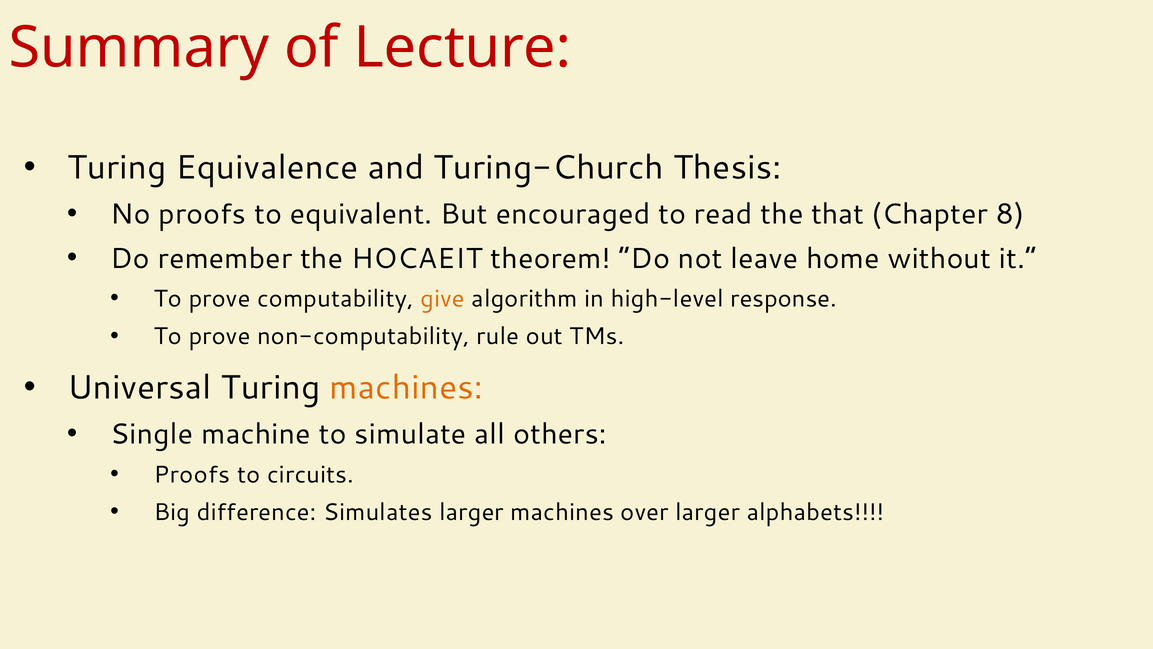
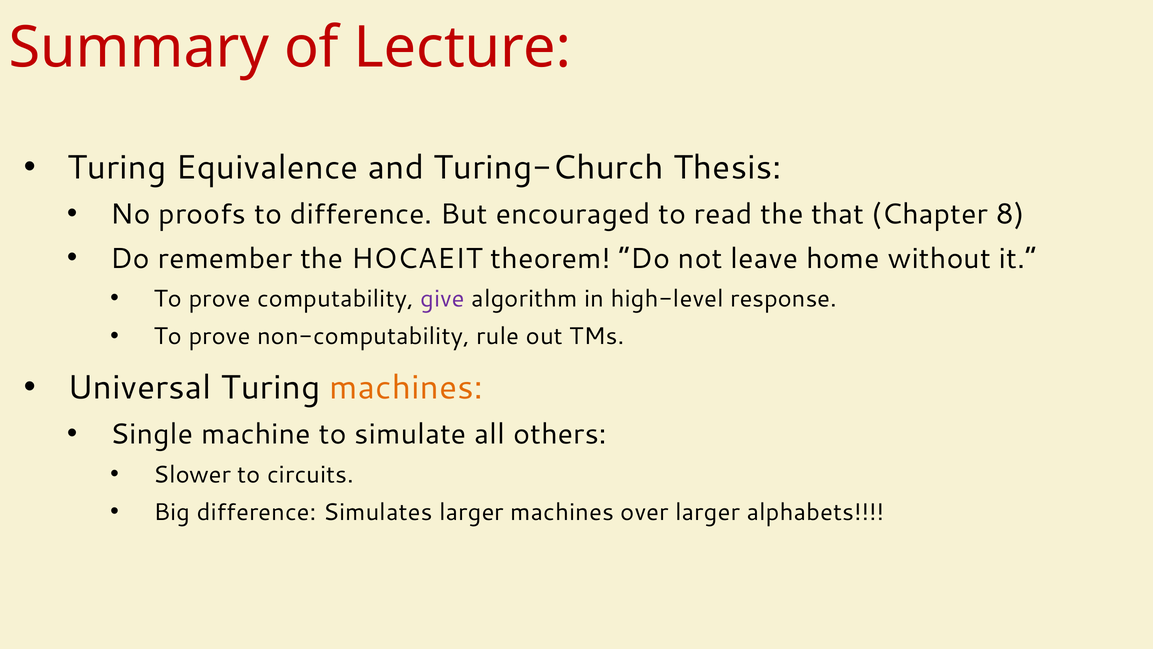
to equivalent: equivalent -> difference (361, 214)
give colour: orange -> purple (443, 299)
Proofs: Proofs -> Slower (192, 474)
